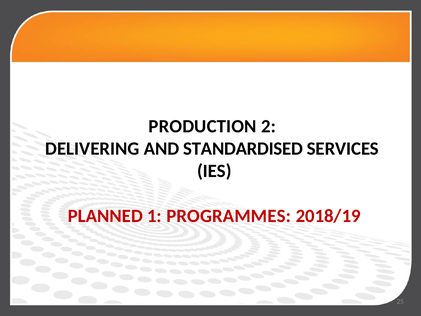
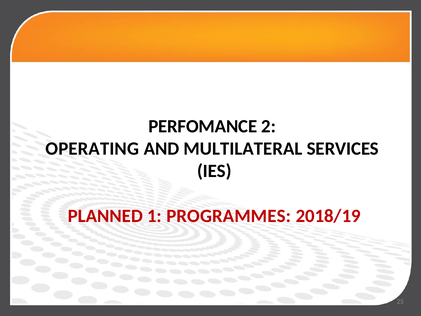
PRODUCTION: PRODUCTION -> PERFOMANCE (203, 126)
DELIVERING: DELIVERING -> OPERATING (92, 149)
STANDARDISED: STANDARDISED -> MULTILATERAL (243, 149)
